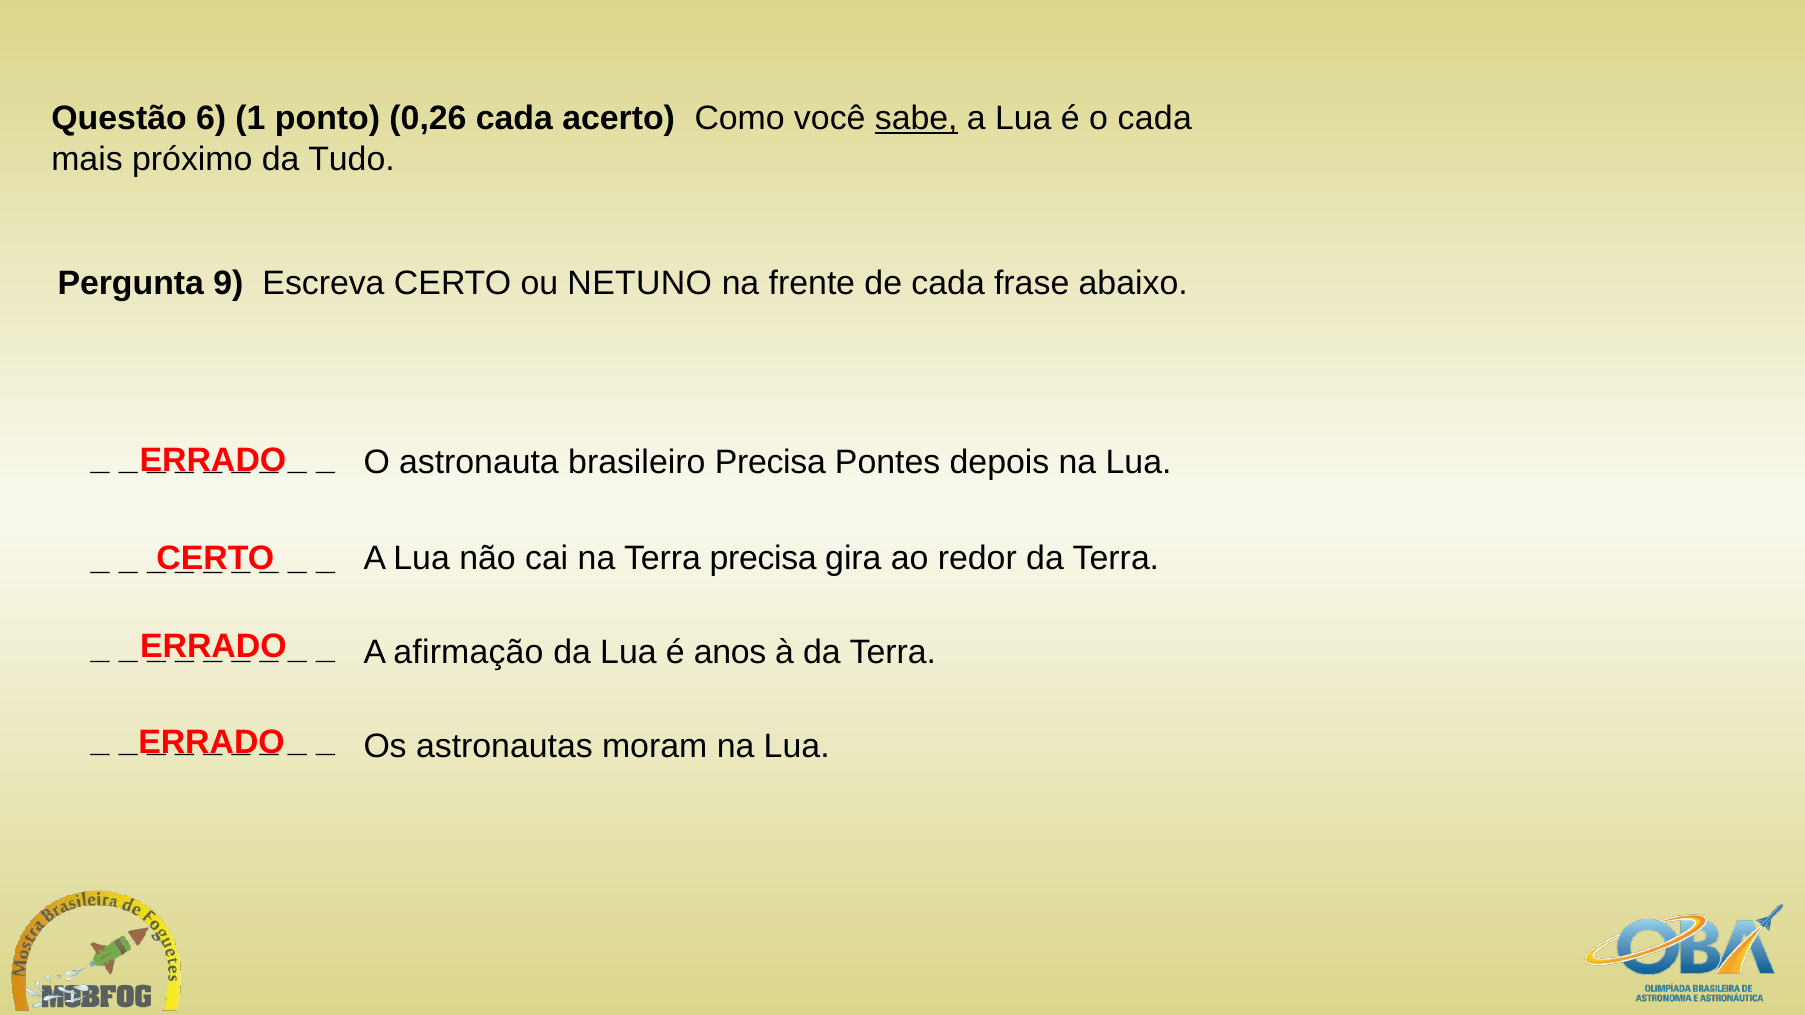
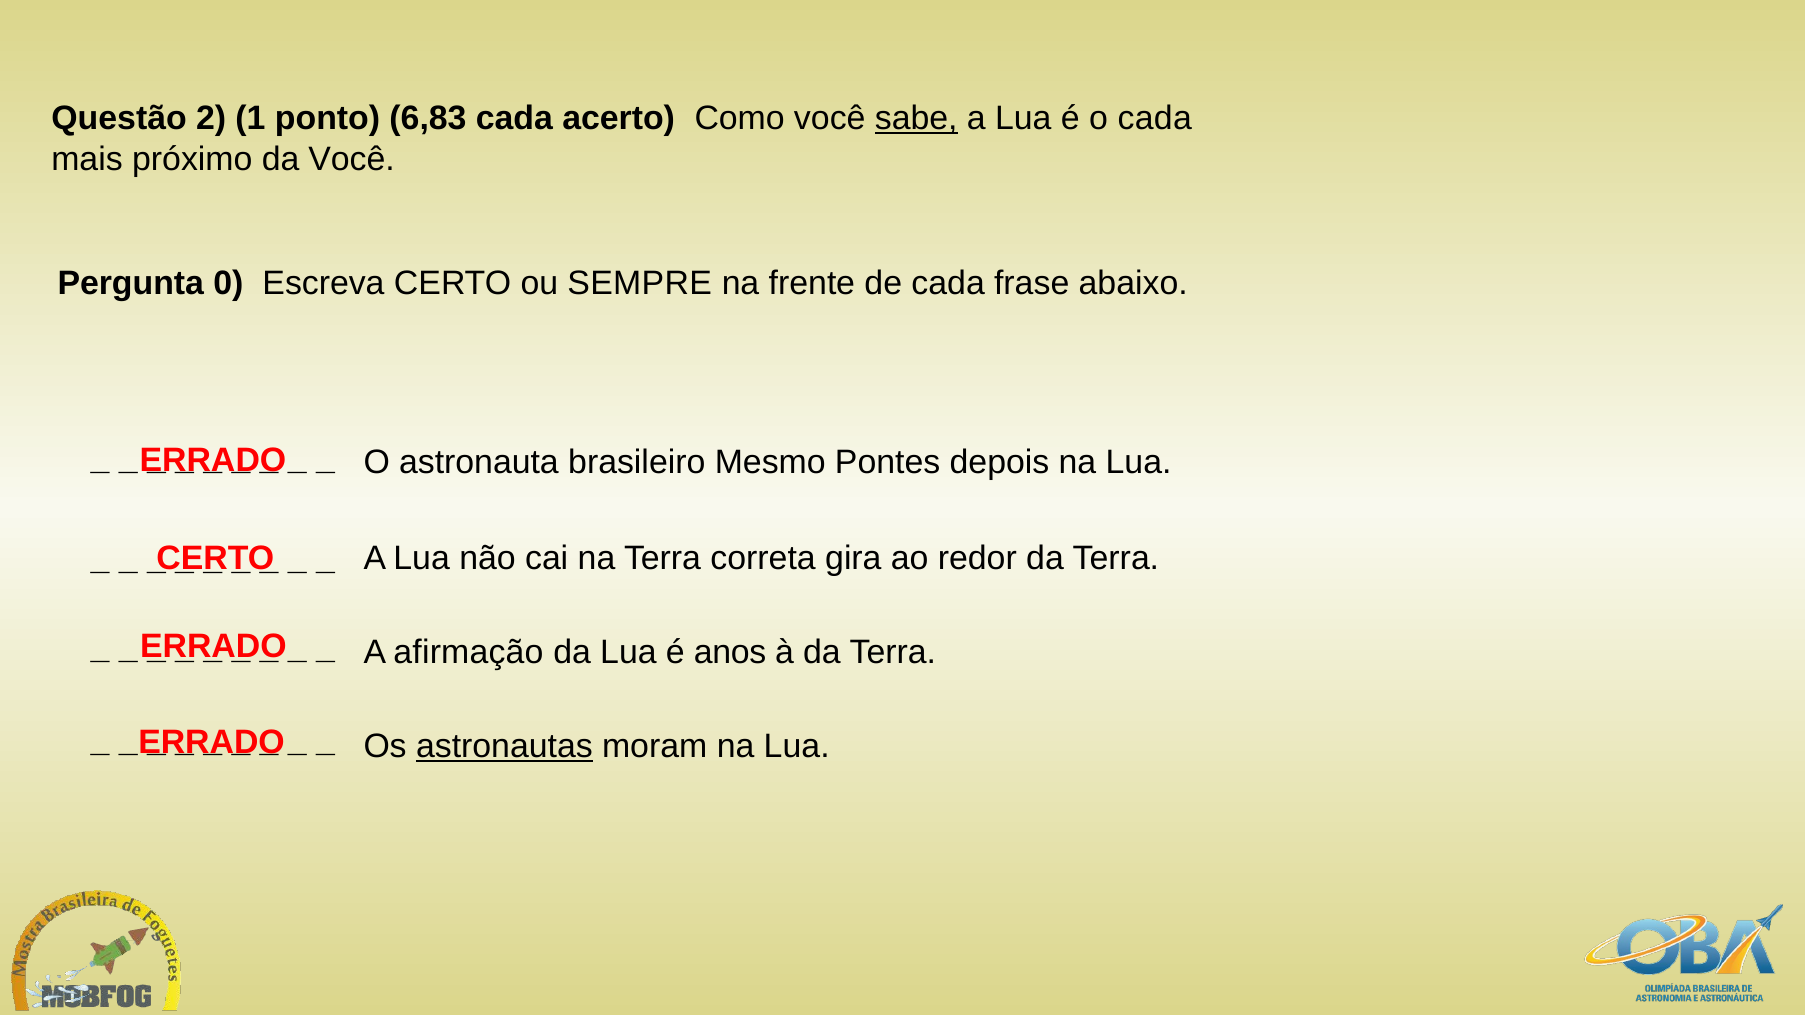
6: 6 -> 2 (211, 119)
0,26: 0,26 -> 6,83 (428, 119)
da Tudo: Tudo -> Você (351, 159)
9: 9 -> 0 (228, 283)
NETUNO: NETUNO -> SEMPRE (640, 283)
brasileiro Precisa: Precisa -> Mesmo (770, 463)
Terra precisa: precisa -> correta (763, 559)
astronautas underline: none -> present (504, 747)
